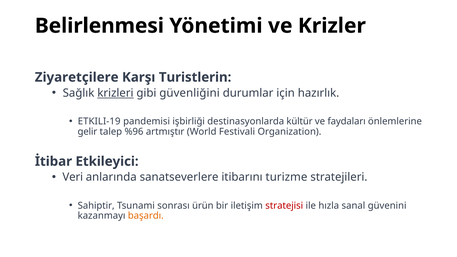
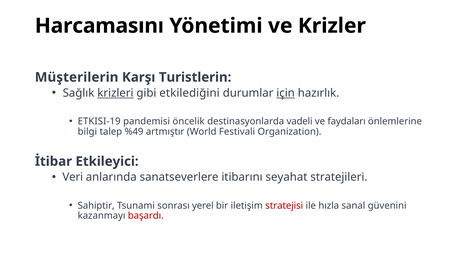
Belirlenmesi: Belirlenmesi -> Harcamasını (99, 26)
Ziyaretçilere: Ziyaretçilere -> Müşterilerin (77, 77)
güvenliğini: güvenliğini -> etkilediğini (190, 93)
için underline: none -> present (286, 93)
ETKILI-19: ETKILI-19 -> ETKISI-19 (99, 121)
işbirliği: işbirliği -> öncelik (189, 121)
kültür: kültür -> vadeli (300, 121)
gelir: gelir -> bilgi (87, 132)
%96: %96 -> %49 (134, 132)
turizme: turizme -> seyahat (286, 177)
ürün: ürün -> yerel (203, 206)
başardı colour: orange -> red (146, 216)
